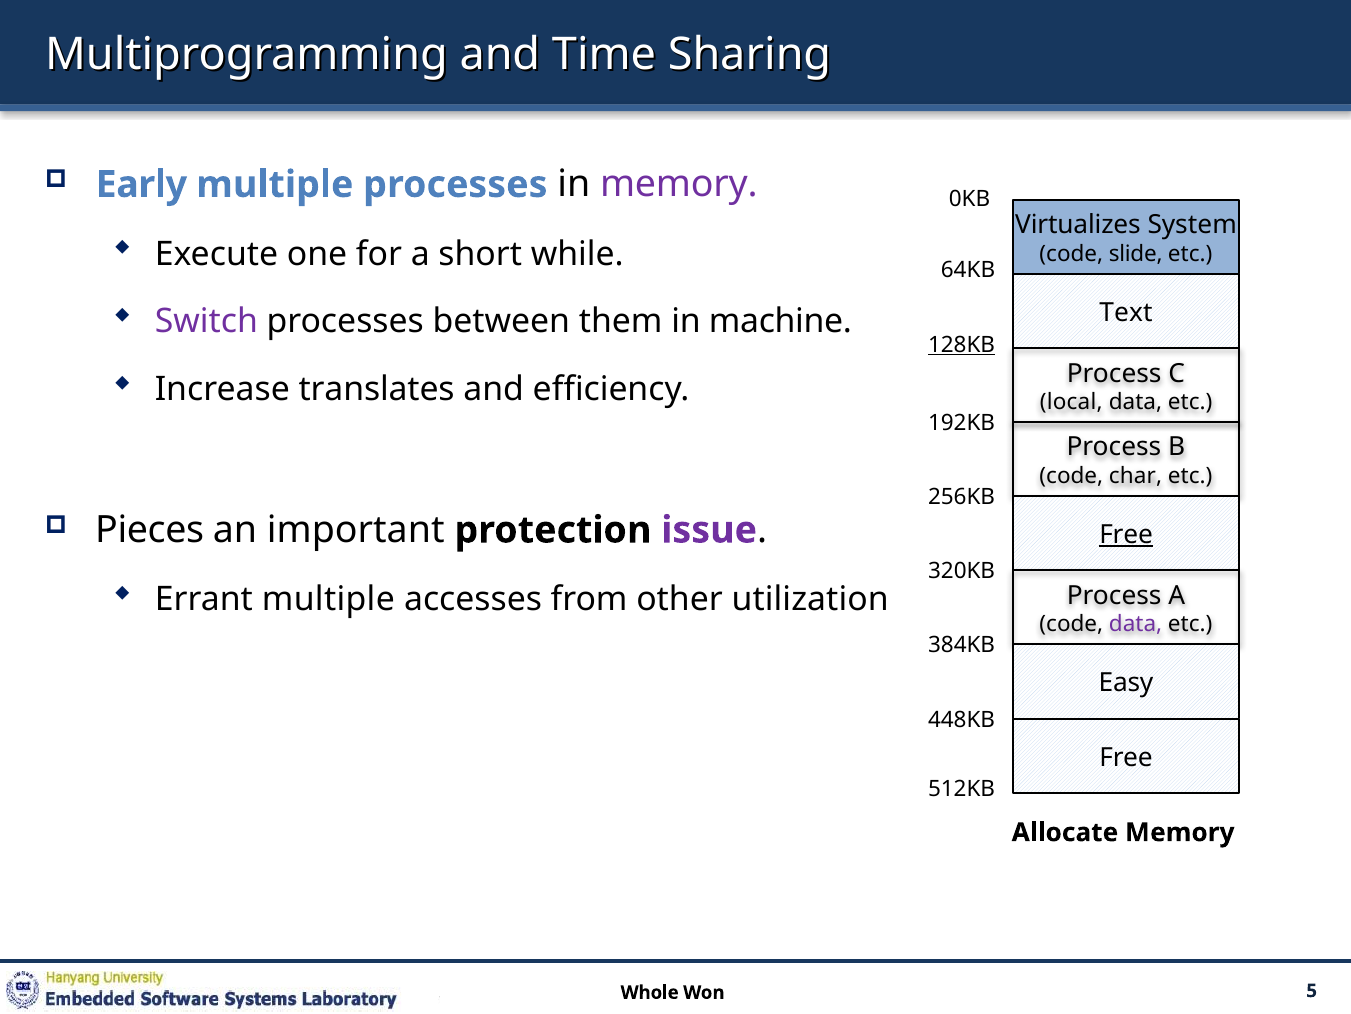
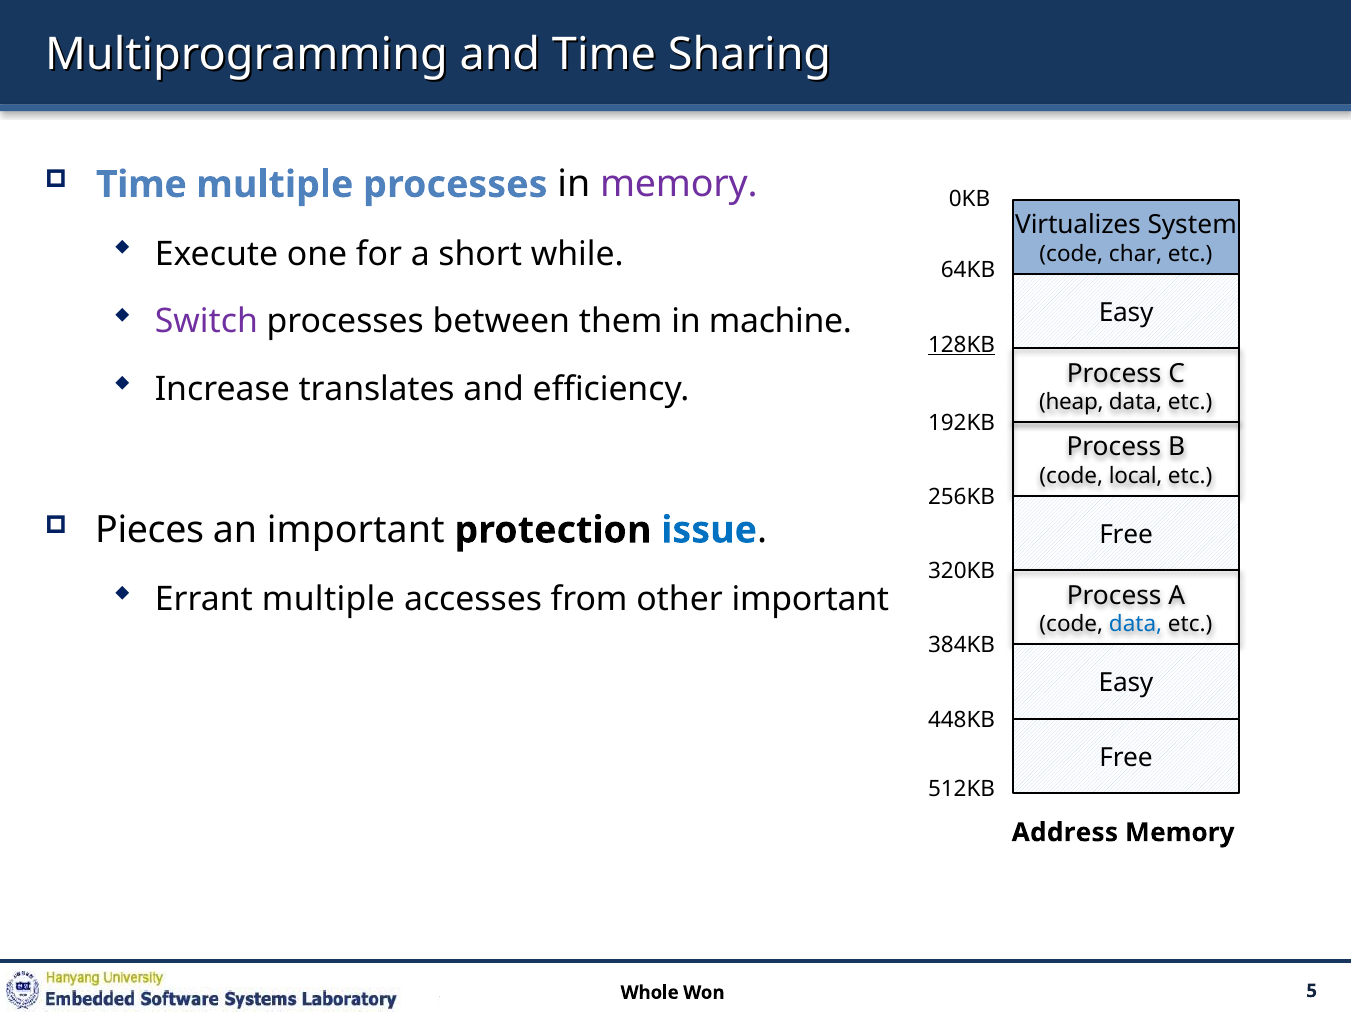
Early: Early -> Time (141, 184)
slide: slide -> char (1136, 254)
Text: Text -> Easy (1126, 313)
local: local -> heap (1071, 402)
char: char -> local (1136, 476)
issue colour: purple -> blue (709, 530)
Free underline: present -> none (1126, 534)
other utilization: utilization -> important (810, 599)
data colour: purple -> blue (1136, 624)
Allocate: Allocate -> Address (1065, 832)
